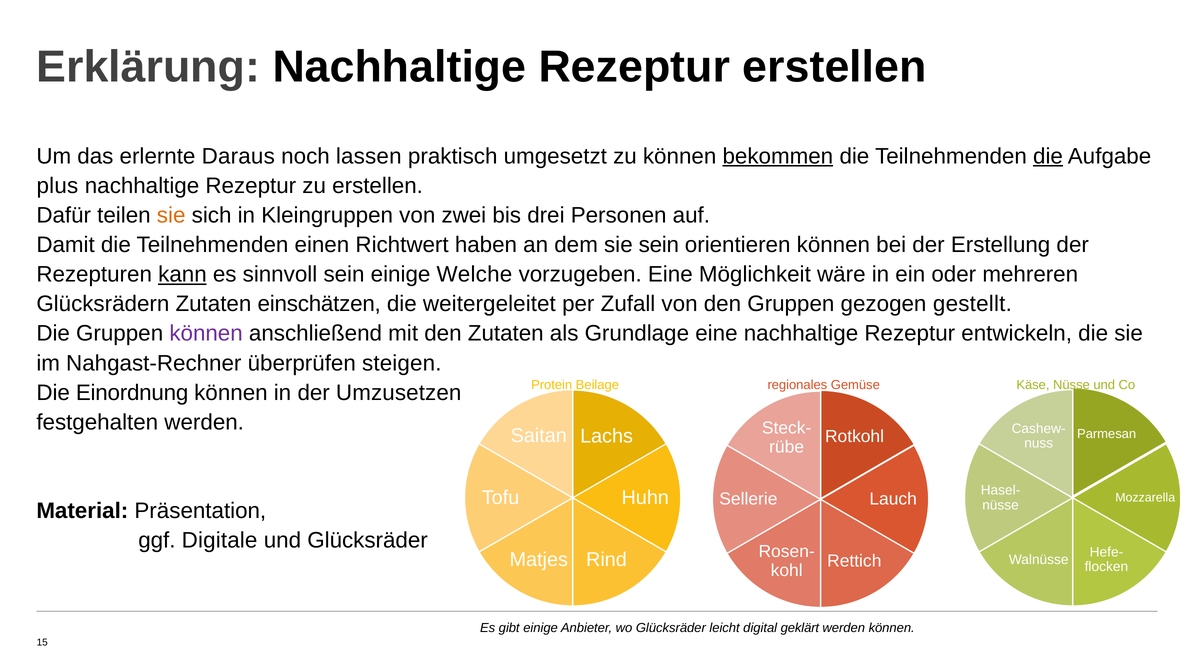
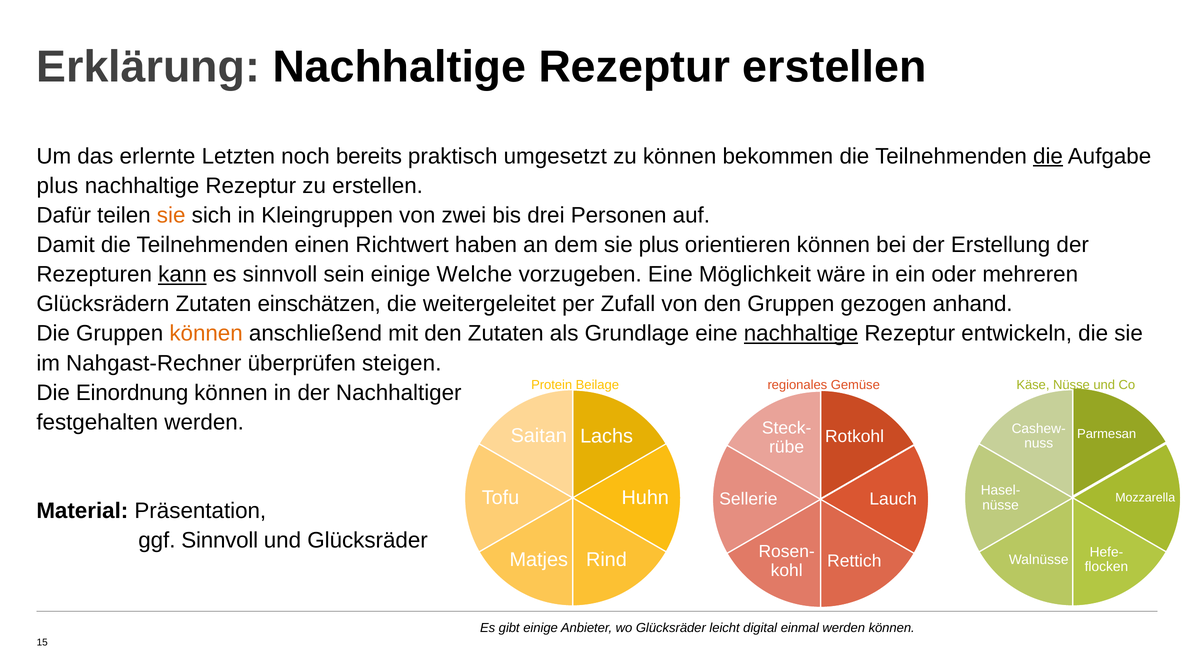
Daraus: Daraus -> Letzten (238, 156)
lassen: lassen -> bereits (369, 156)
bekommen underline: present -> none (778, 156)
sie sein: sein -> plus (659, 245)
gestellt: gestellt -> anhand (973, 304)
können colour: purple -> orange (206, 333)
nachhaltige underline: none -> present (801, 333)
Umzusetzen: Umzusetzen -> Nachhaltiger (399, 392)
ggf Digitale: Digitale -> Sinnvoll (220, 540)
geklärt: geklärt -> einmal (800, 627)
